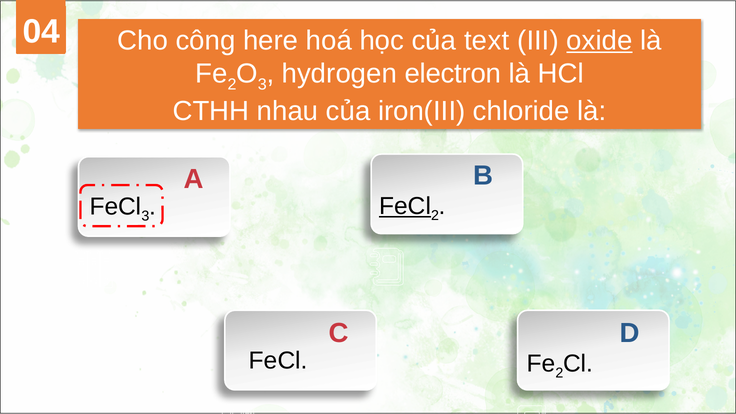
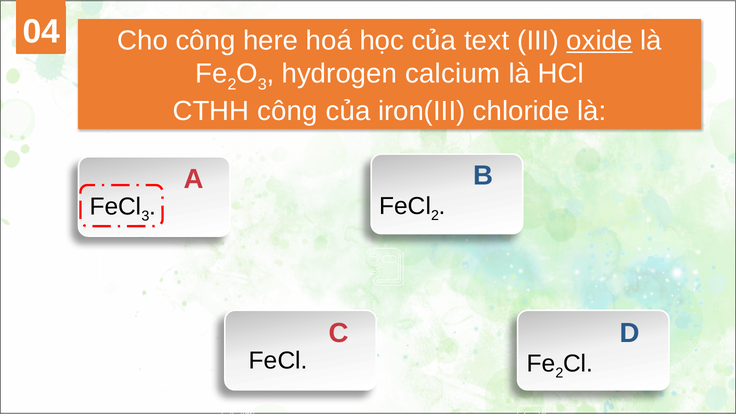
electron: electron -> calcium (453, 74)
CTHH nhau: nhau -> công (287, 111)
FeCl underline: present -> none (405, 206)
